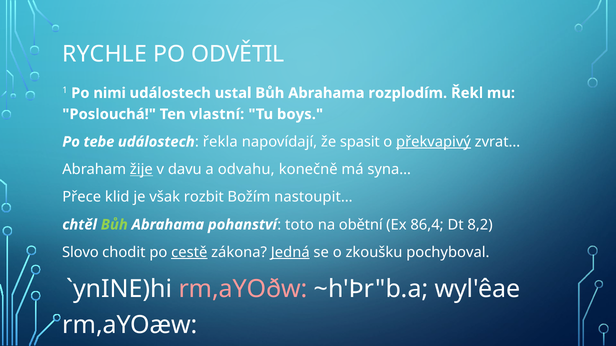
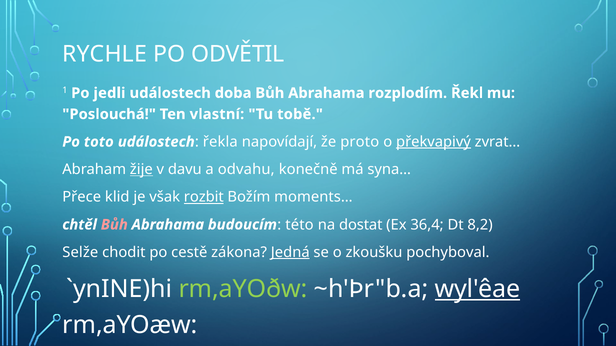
nimi: nimi -> jedli (109, 93)
ustal: ustal -> doba (233, 93)
boys: boys -> tobě (300, 114)
tebe: tebe -> toto (99, 142)
spasit: spasit -> proto (360, 142)
rozbit underline: none -> present (204, 197)
nastoupit…: nastoupit… -> moments… (313, 197)
Bůh colour: light green -> pink (114, 225)
pohanství: pohanství -> budoucím (242, 225)
toto: toto -> této (299, 225)
obětní: obětní -> dostat (361, 225)
86,4: 86,4 -> 36,4 (427, 225)
Slovo: Slovo -> Selže (80, 253)
cestě underline: present -> none (189, 253)
rm,aYOðw colour: pink -> light green (243, 290)
wyl'êae underline: none -> present (478, 290)
